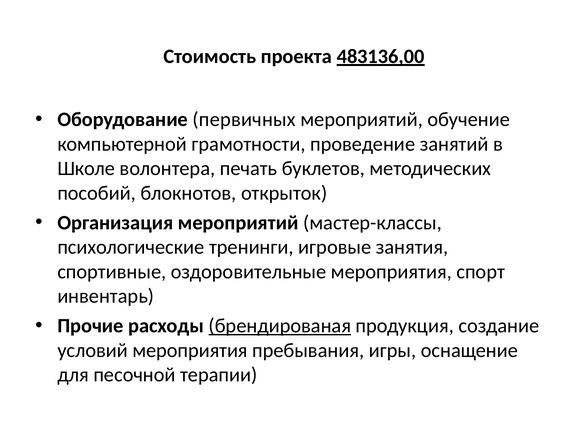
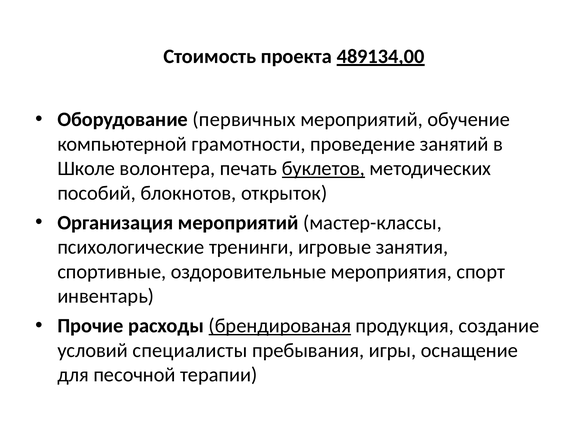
483136,00: 483136,00 -> 489134,00 (381, 56)
буклетов underline: none -> present (323, 169)
условий мероприятия: мероприятия -> специалисты (190, 350)
